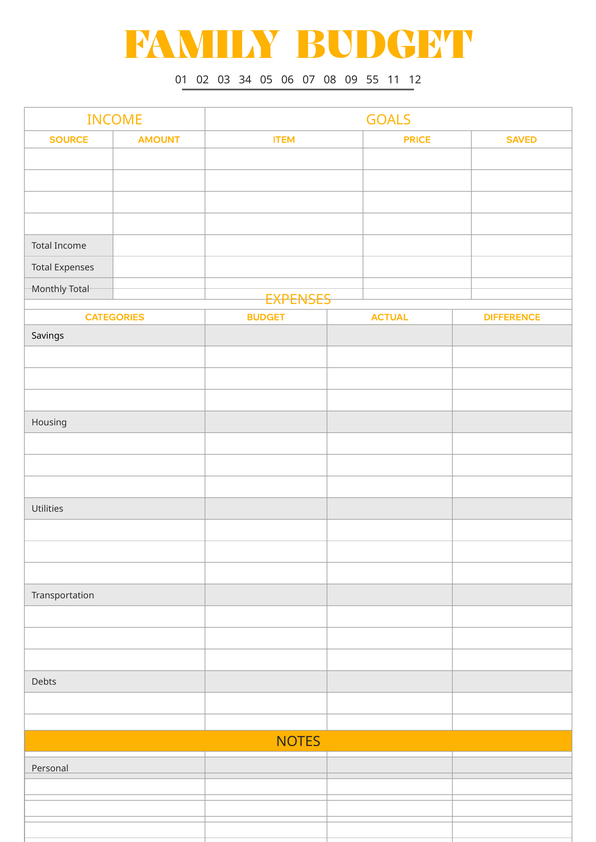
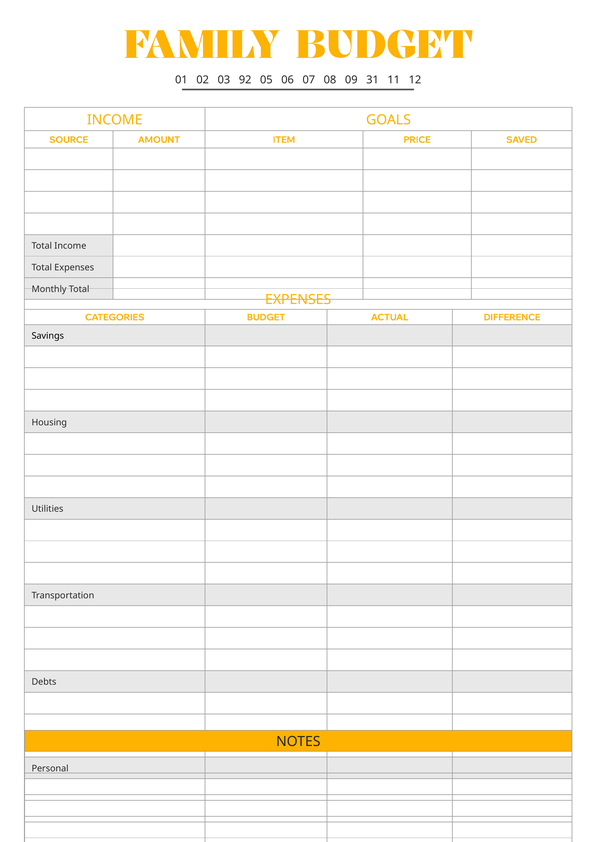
34: 34 -> 92 (245, 80)
55: 55 -> 31 (373, 80)
